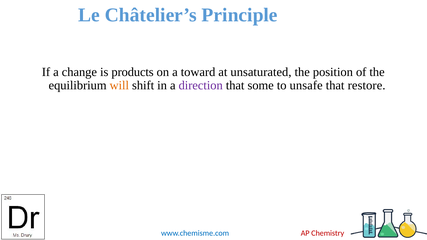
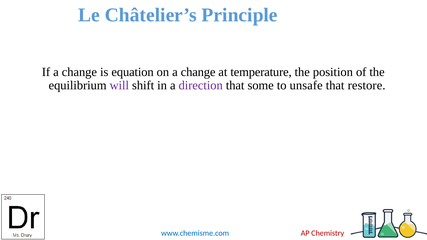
products: products -> equation (133, 72)
on a toward: toward -> change (198, 72)
unsaturated: unsaturated -> temperature (261, 72)
will colour: orange -> purple (119, 86)
